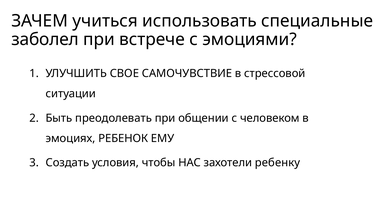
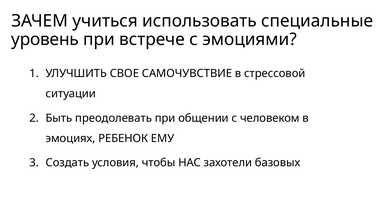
заболел: заболел -> уровень (45, 39)
ребенку: ребенку -> базовых (278, 162)
